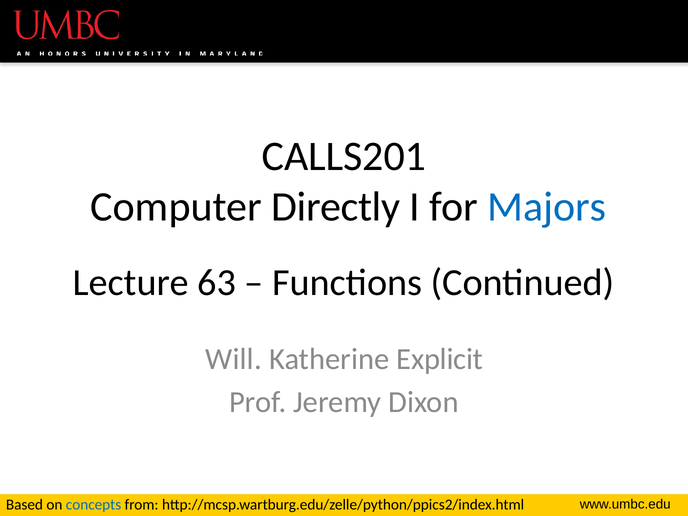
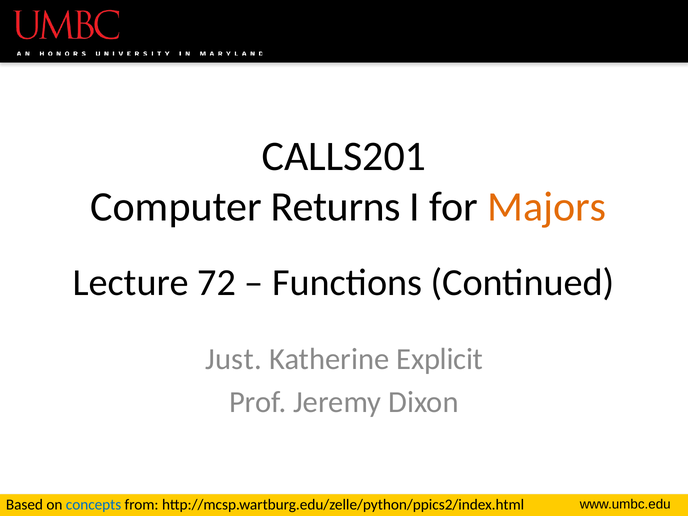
Directly: Directly -> Returns (336, 207)
Majors colour: blue -> orange (547, 207)
63: 63 -> 72 (217, 282)
Will: Will -> Just (233, 359)
